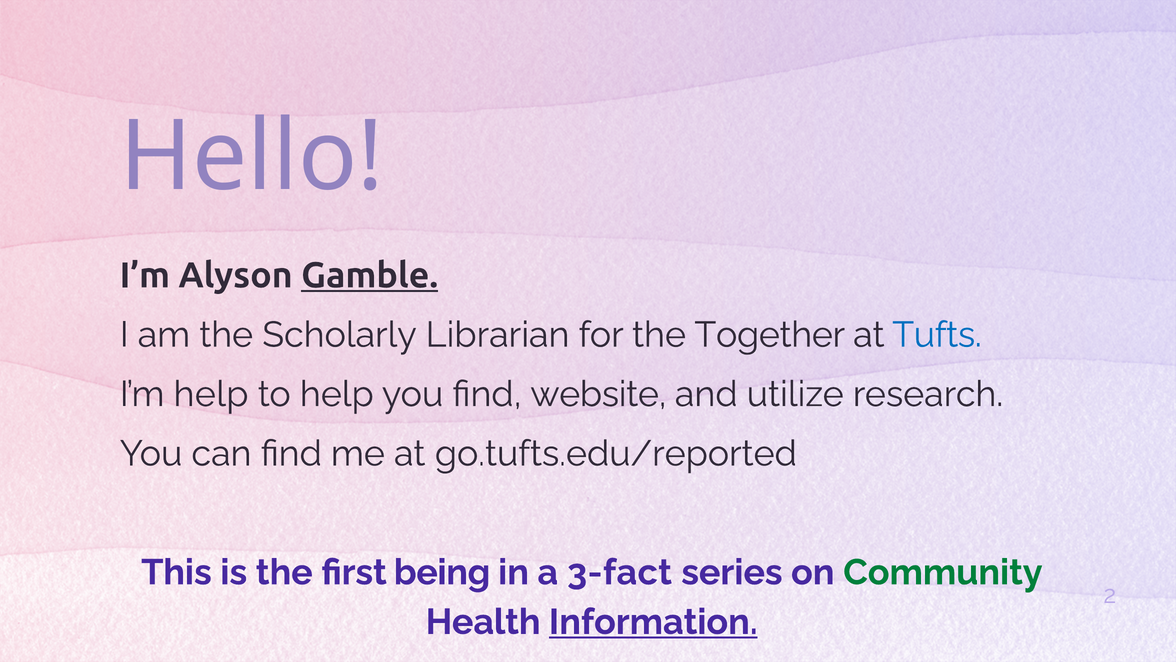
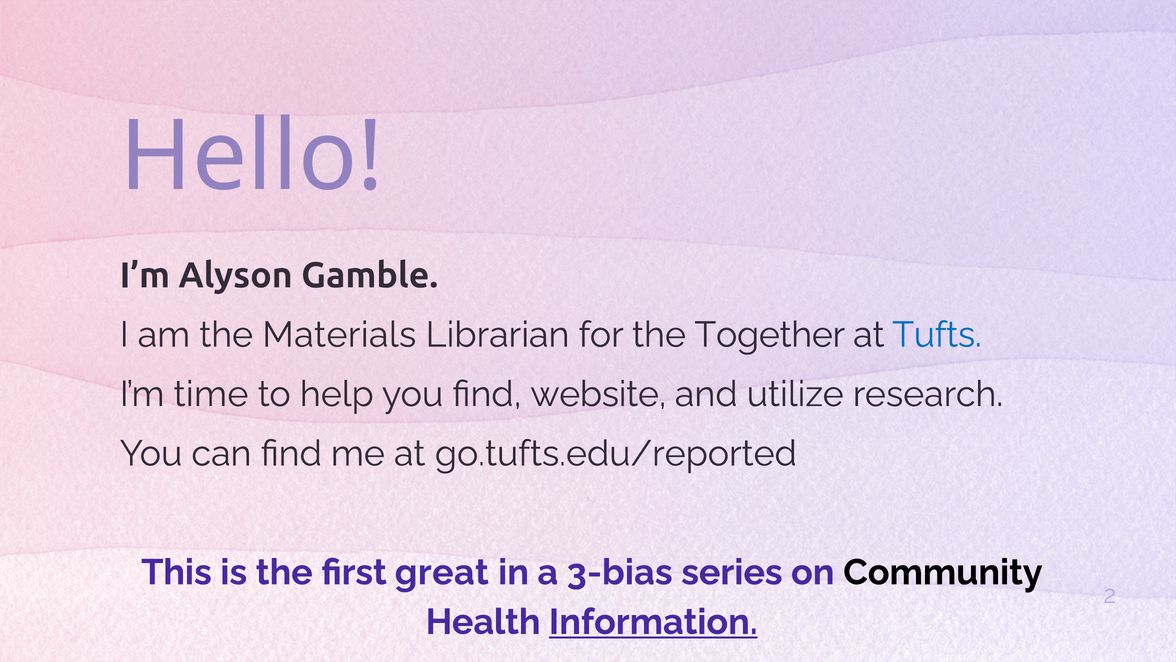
Gamble underline: present -> none (370, 275)
Scholarly: Scholarly -> Materials (339, 335)
I’m help: help -> time (211, 394)
being: being -> great (442, 572)
3-fact: 3-fact -> 3-bias (620, 572)
Community colour: green -> black (943, 572)
